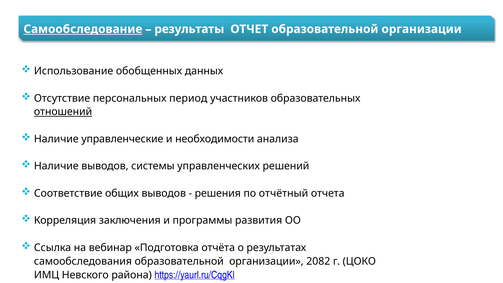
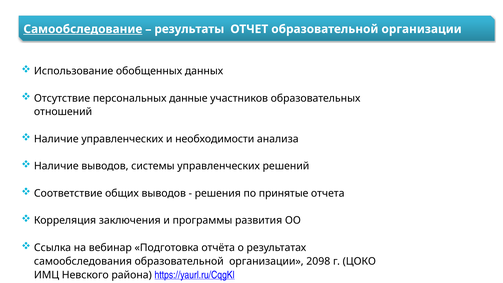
период: период -> данные (188, 98)
отношений underline: present -> none (63, 112)
Наличие управленческие: управленческие -> управленческих (122, 139)
отчётный: отчётный -> принятые (284, 193)
2082: 2082 -> 2098 (318, 261)
